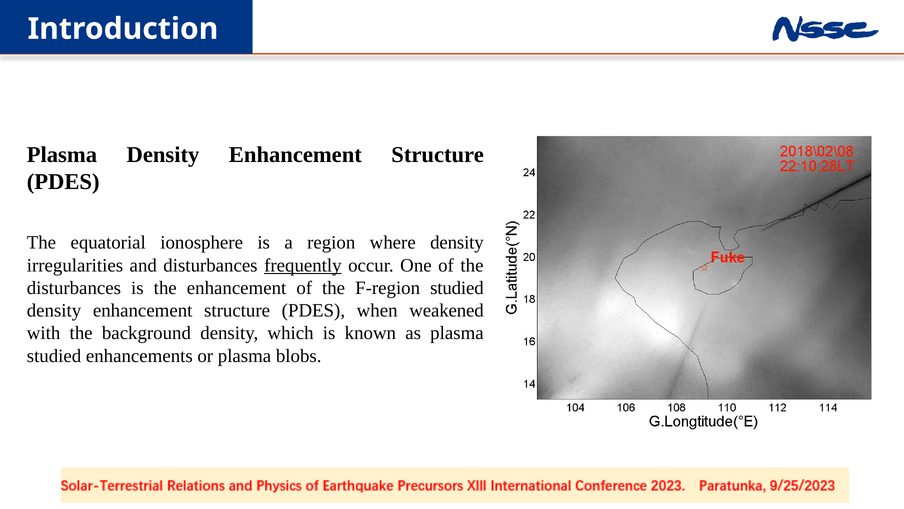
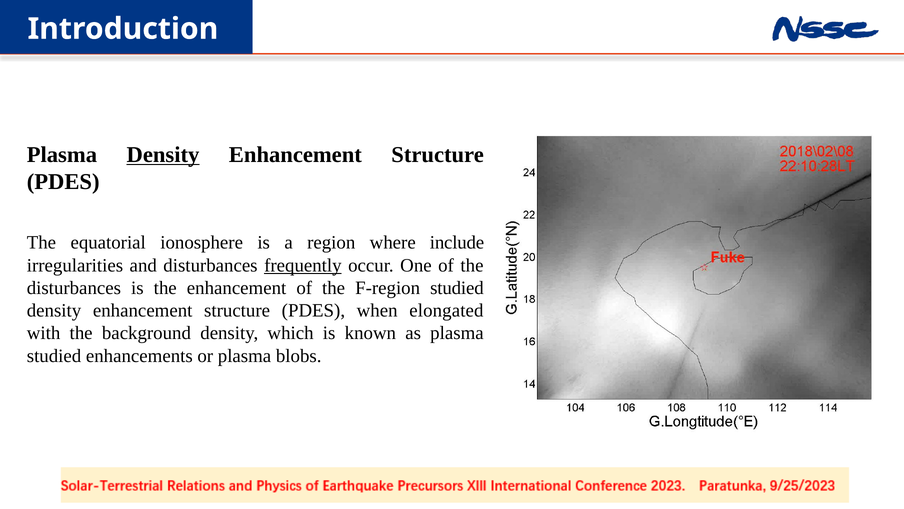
Density underline: none -> present (163, 155)
where density: density -> include (457, 242)
weakened: weakened -> elongated (446, 310)
